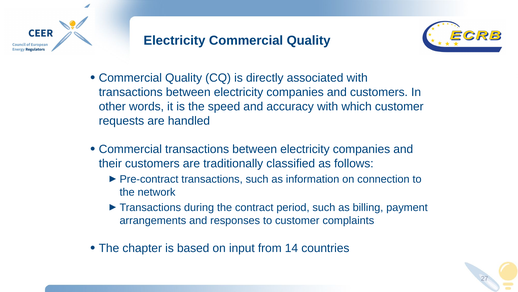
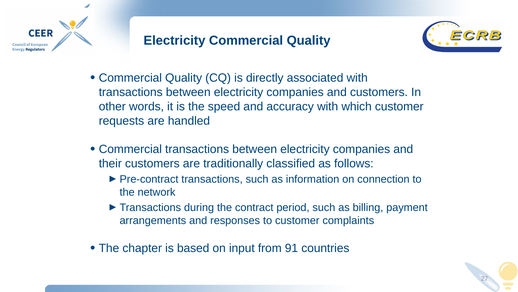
14: 14 -> 91 (291, 248)
